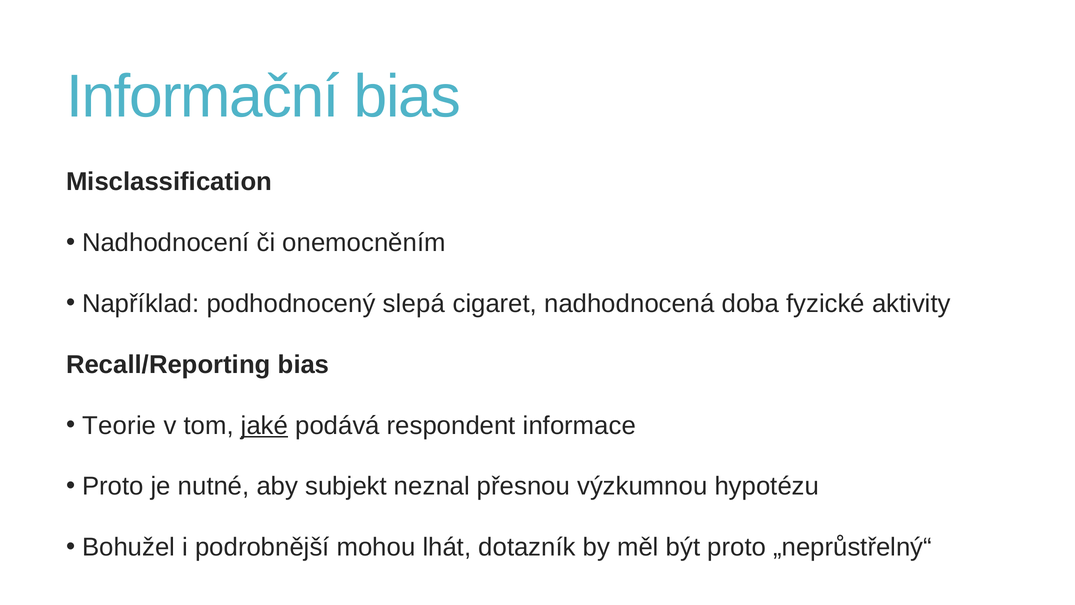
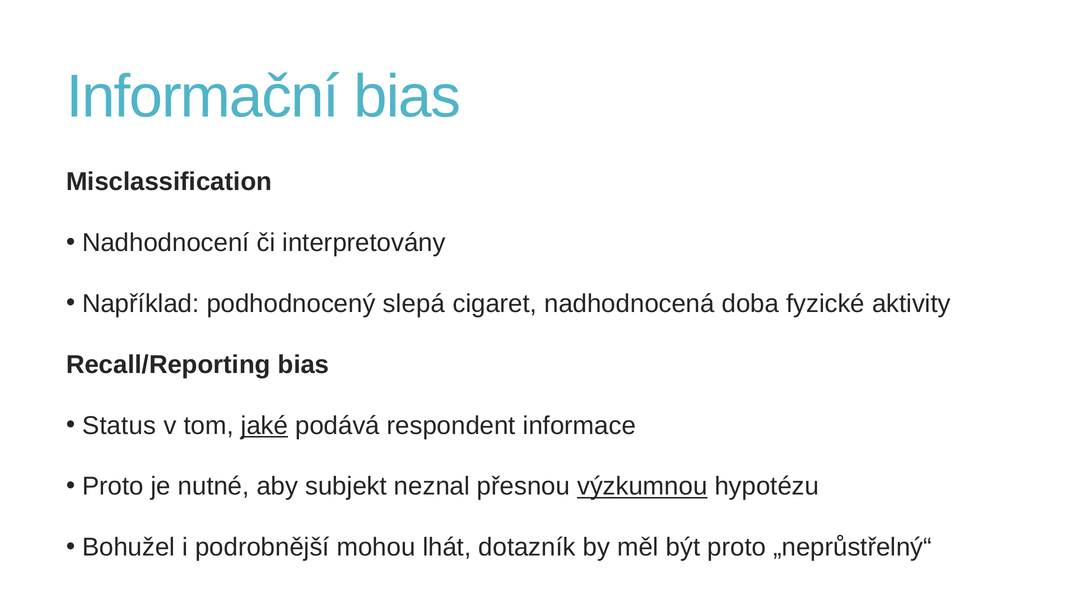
onemocněním: onemocněním -> interpretovány (364, 243)
Teorie: Teorie -> Status (119, 425)
výzkumnou underline: none -> present (642, 486)
